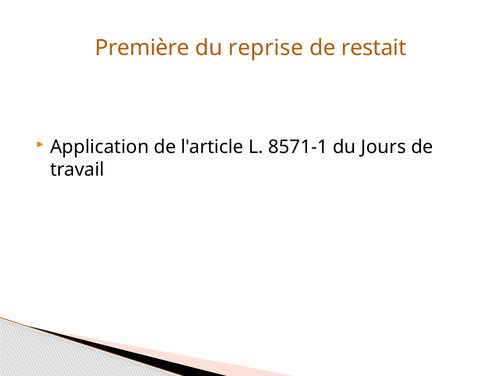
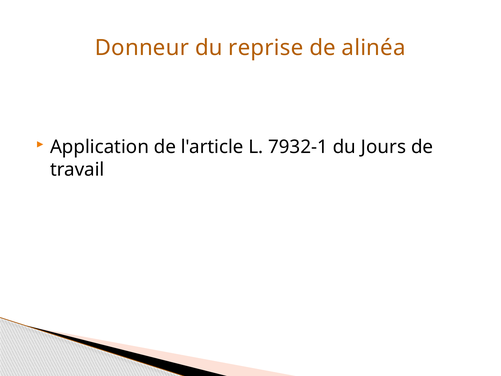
Première: Première -> Donneur (142, 48)
restait: restait -> alinéa (374, 48)
8571-1: 8571-1 -> 7932-1 (298, 147)
